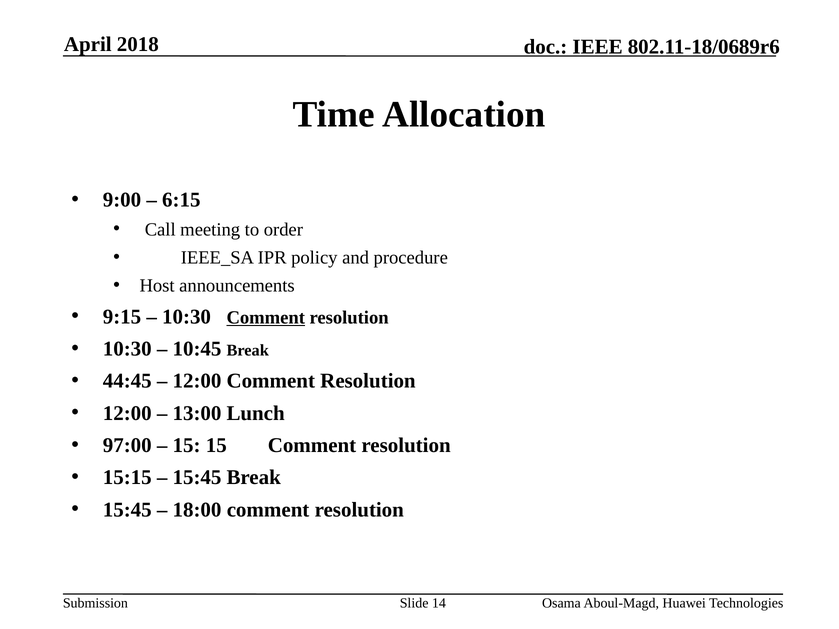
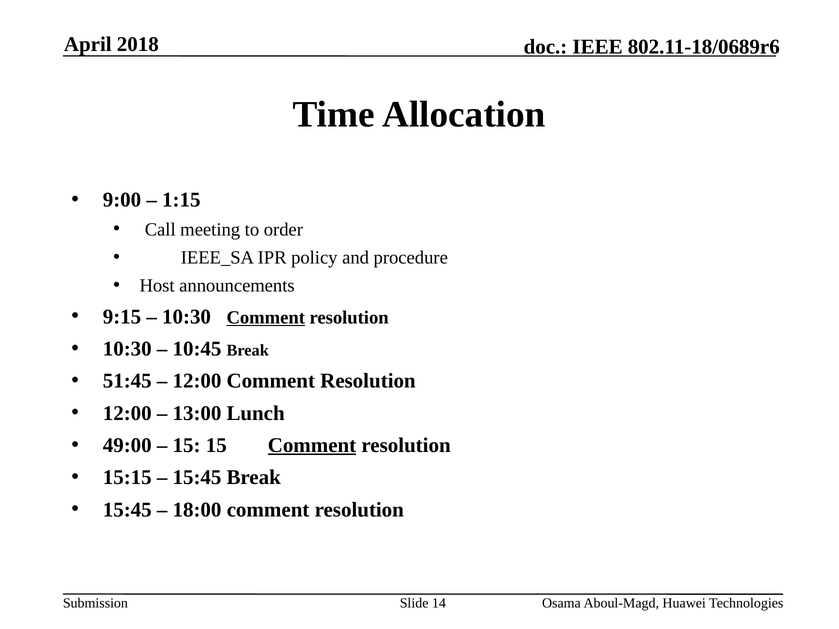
6:15: 6:15 -> 1:15 (181, 200)
44:45: 44:45 -> 51:45 (127, 381)
97:00: 97:00 -> 49:00 (127, 445)
Comment underline: none -> present (312, 445)
